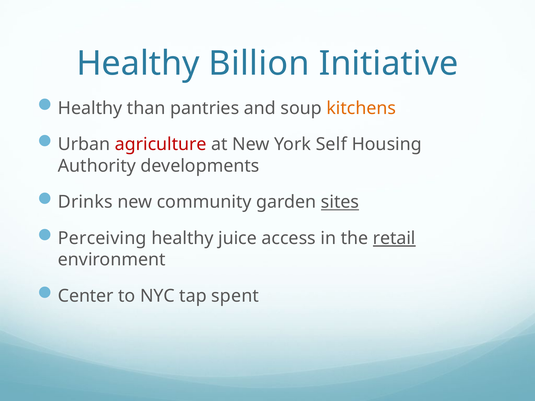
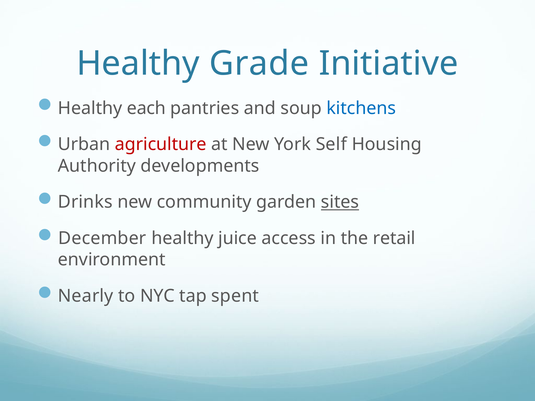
Billion: Billion -> Grade (259, 64)
than: than -> each (146, 108)
kitchens colour: orange -> blue (361, 108)
Perceiving: Perceiving -> December (102, 238)
retail underline: present -> none (394, 238)
Center: Center -> Nearly (86, 296)
